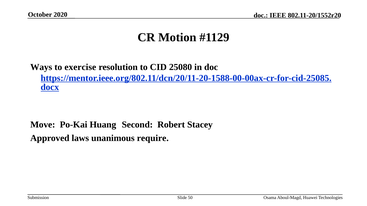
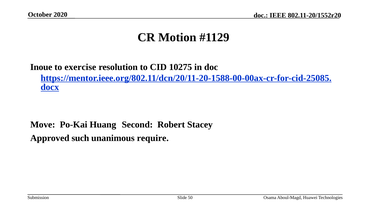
Ways: Ways -> Inoue (41, 67)
25080: 25080 -> 10275 (181, 67)
laws: laws -> such (80, 138)
